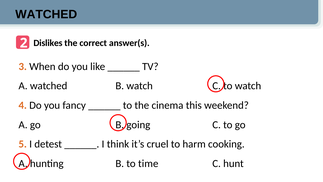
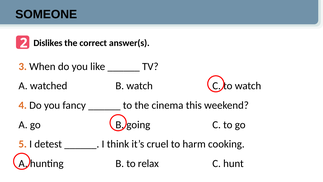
WATCHED: WATCHED -> SOMEONE (46, 14)
time: time -> relax (148, 163)
